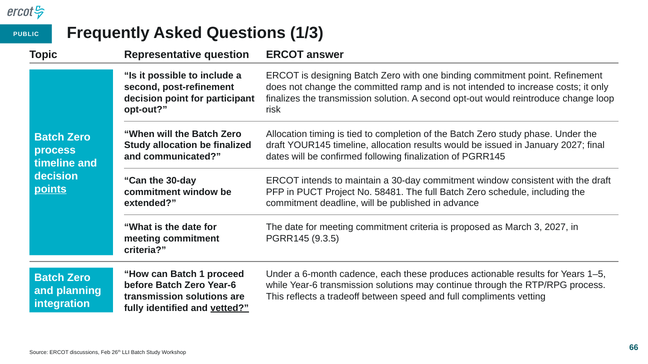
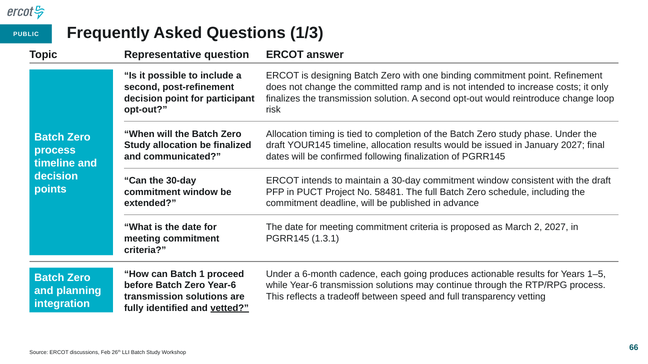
points underline: present -> none (50, 189)
3: 3 -> 2 (538, 228)
9.3.5: 9.3.5 -> 1.3.1 (325, 239)
these: these -> going (415, 274)
compliments: compliments -> transparency (489, 297)
